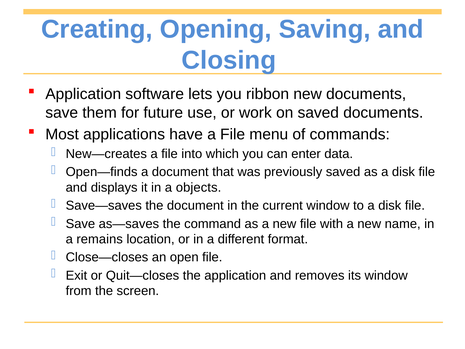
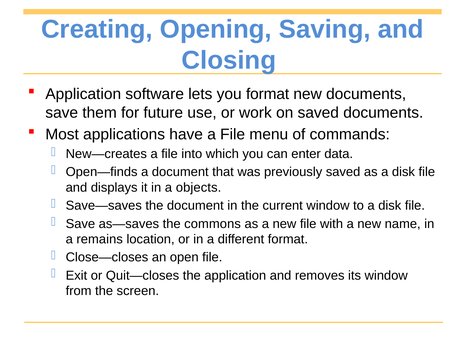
you ribbon: ribbon -> format (268, 94)
command: command -> commons (213, 224)
